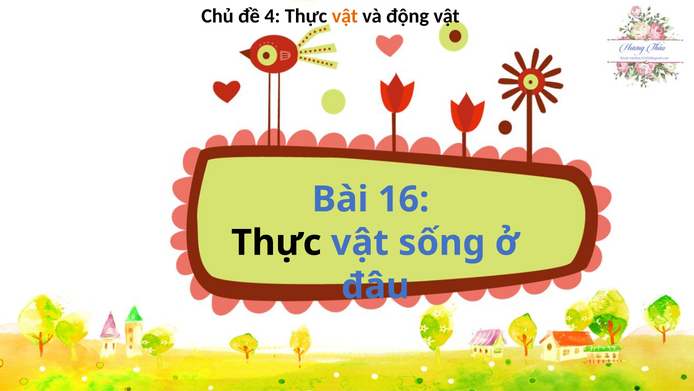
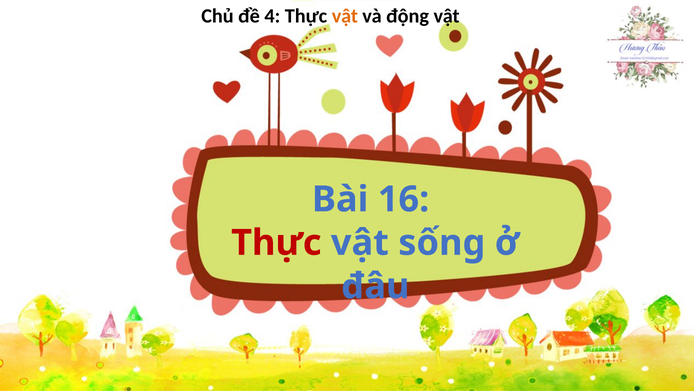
Thực colour: black -> red (276, 242)
